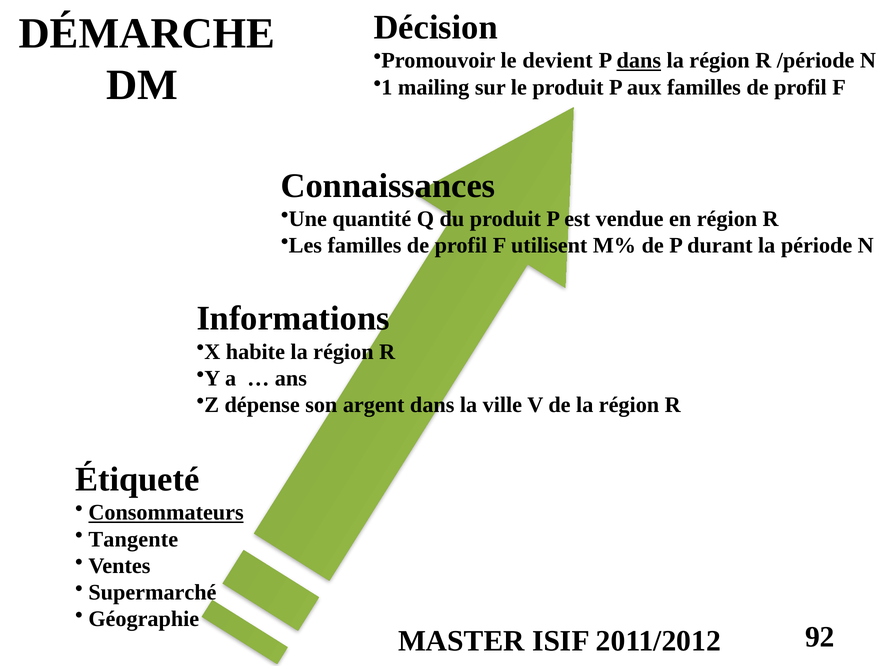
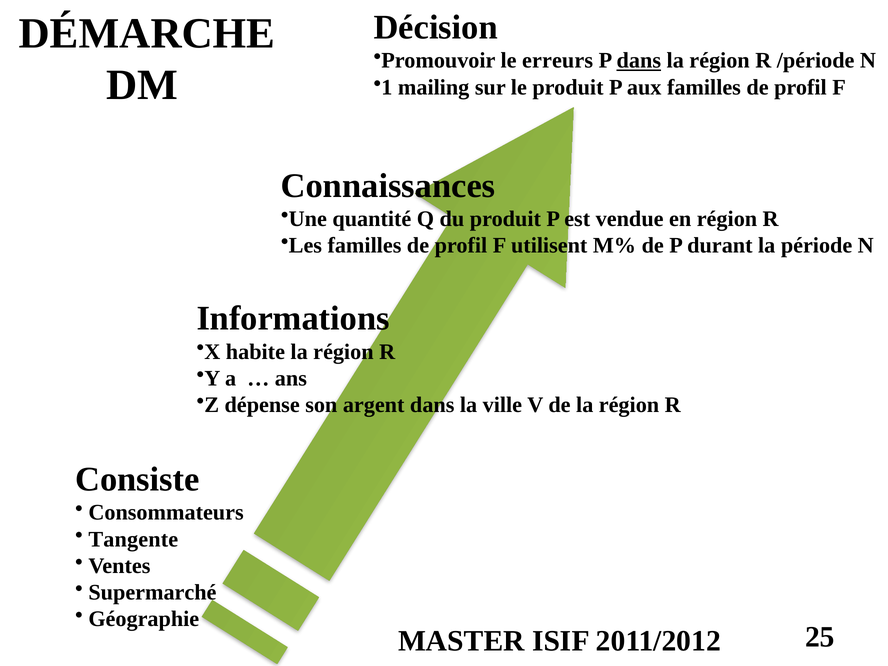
devient: devient -> erreurs (558, 61)
Étiqueté: Étiqueté -> Consiste (137, 479)
Consommateurs underline: present -> none (166, 513)
92: 92 -> 25 (820, 637)
